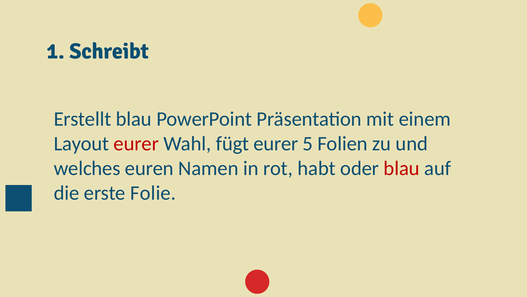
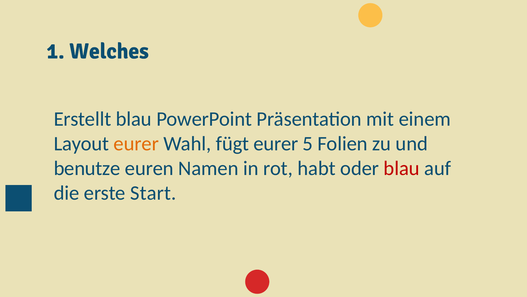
Schreibt: Schreibt -> Welches (109, 51)
eurer colour: red -> orange (136, 143)
welches: welches -> benutze (87, 168)
Folie: Folie -> Start (153, 193)
